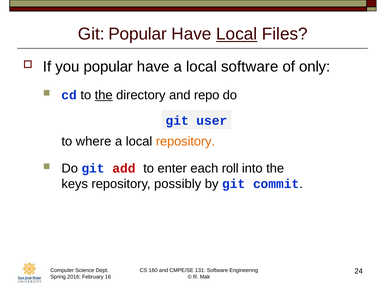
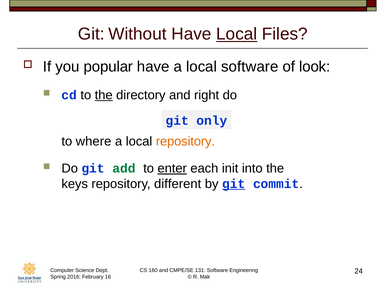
Git Popular: Popular -> Without (138, 34)
only: only -> look (315, 67)
repo: repo -> right (207, 95)
user: user -> only (212, 120)
add colour: red -> green (124, 168)
enter underline: none -> present (172, 168)
roll: roll -> init (230, 168)
possibly: possibly -> different (178, 184)
git underline: none -> present (234, 184)
